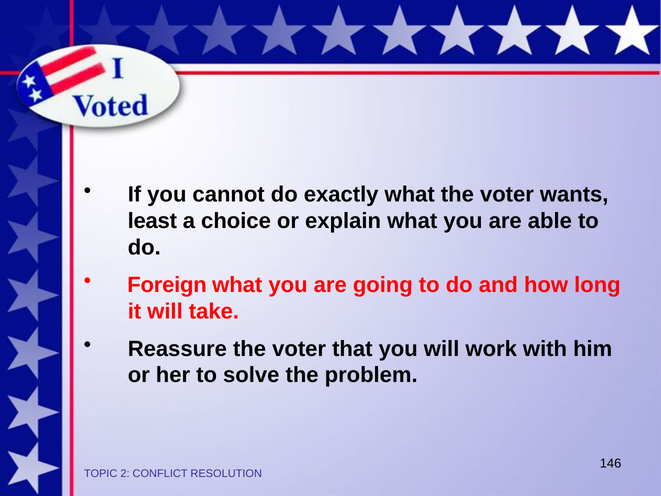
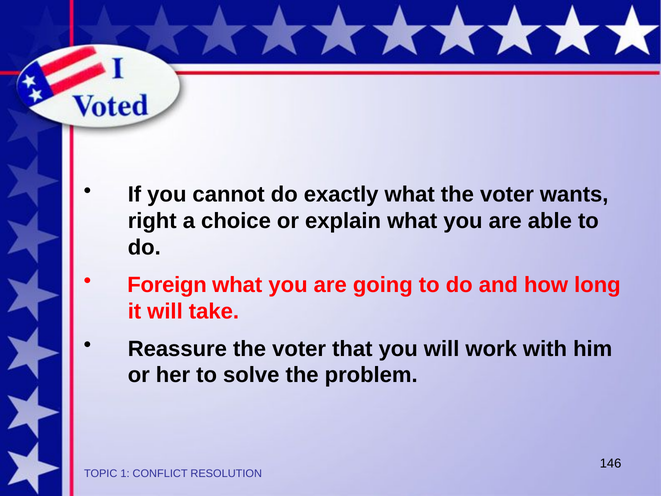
least: least -> right (152, 221)
2: 2 -> 1 (125, 473)
